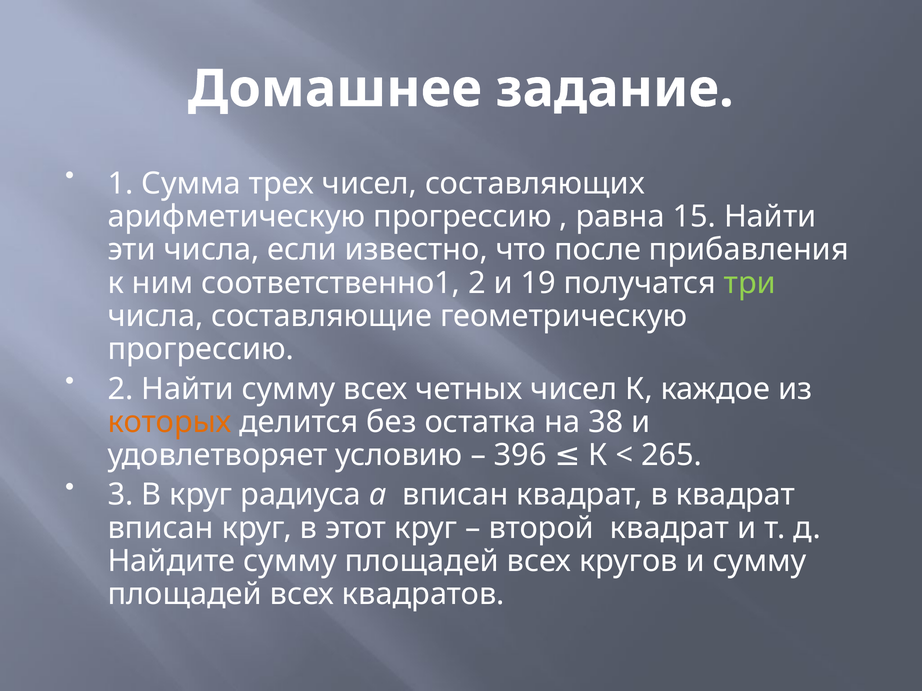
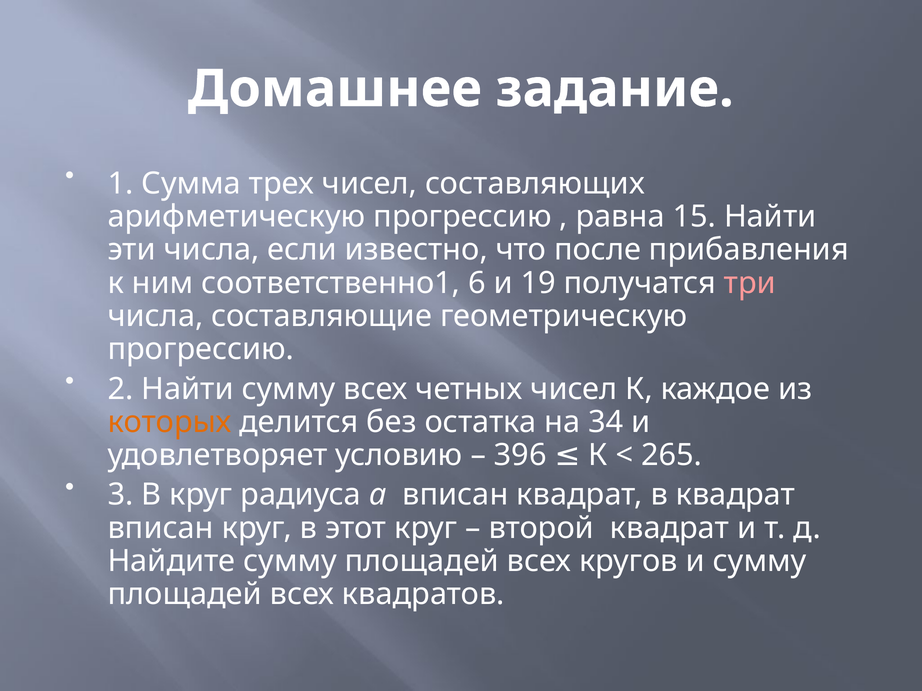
соответственно1 2: 2 -> 6 (477, 283)
три colour: light green -> pink (750, 283)
38: 38 -> 34 (606, 422)
